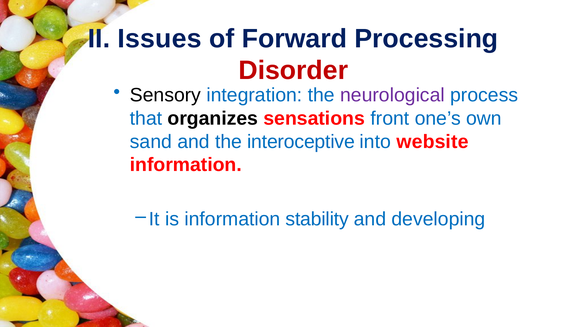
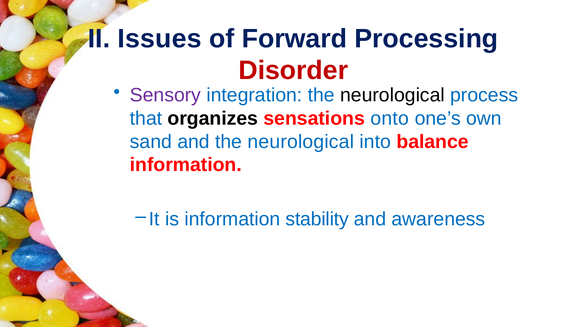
Sensory colour: black -> purple (165, 95)
neurological colour: purple -> black (392, 95)
front: front -> onto (390, 118)
and the interoceptive: interoceptive -> neurological (301, 142)
website: website -> balance (433, 142)
developing: developing -> awareness (438, 219)
